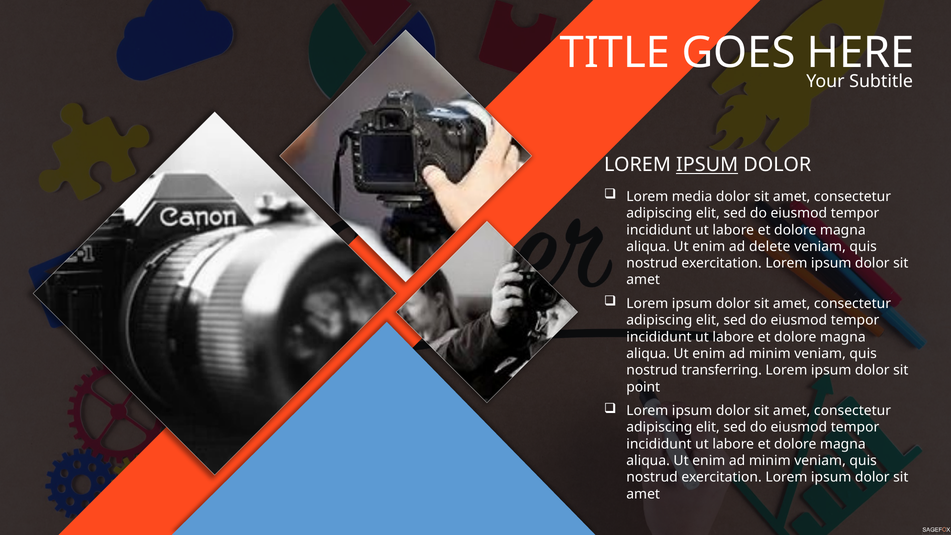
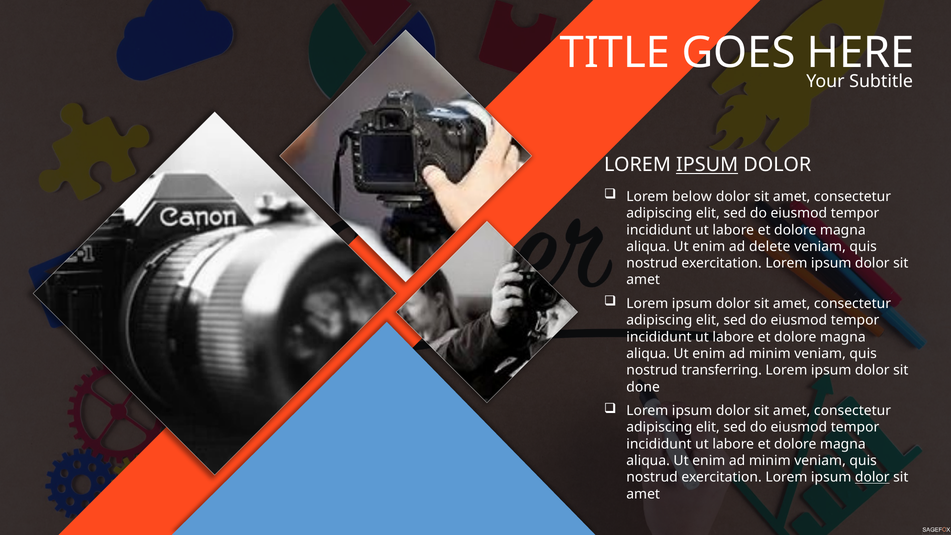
media: media -> below (692, 197)
point: point -> done (643, 387)
dolor underline: none -> present (872, 477)
